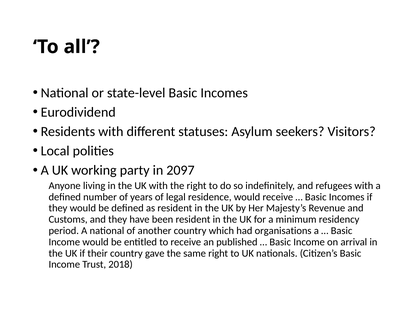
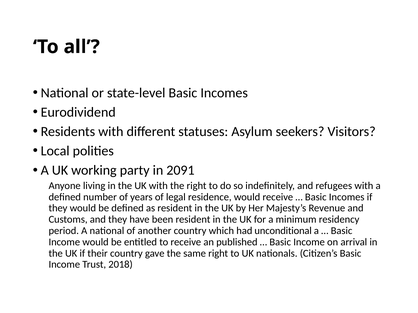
2097: 2097 -> 2091 (180, 171)
organisations: organisations -> unconditional (283, 231)
